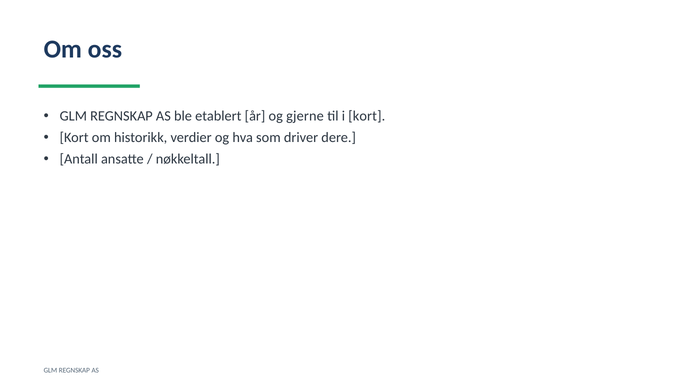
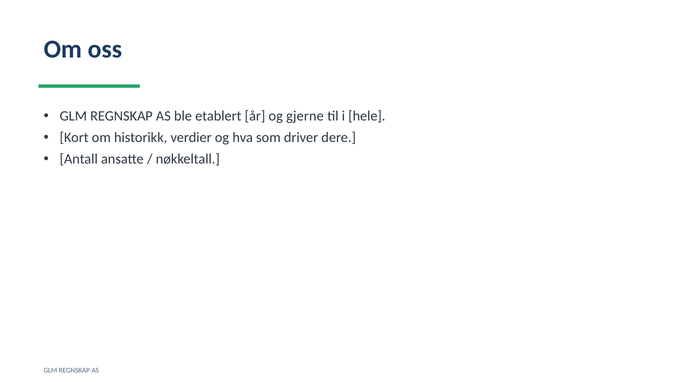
i kort: kort -> hele (367, 116)
